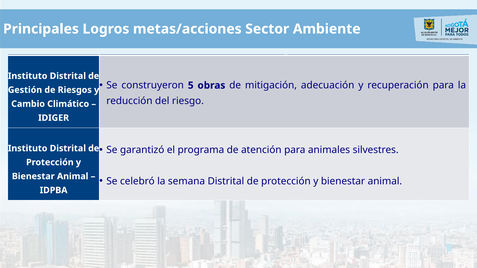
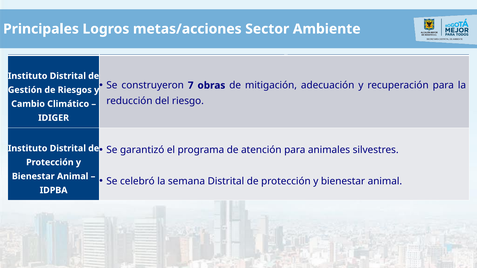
5: 5 -> 7 (191, 85)
